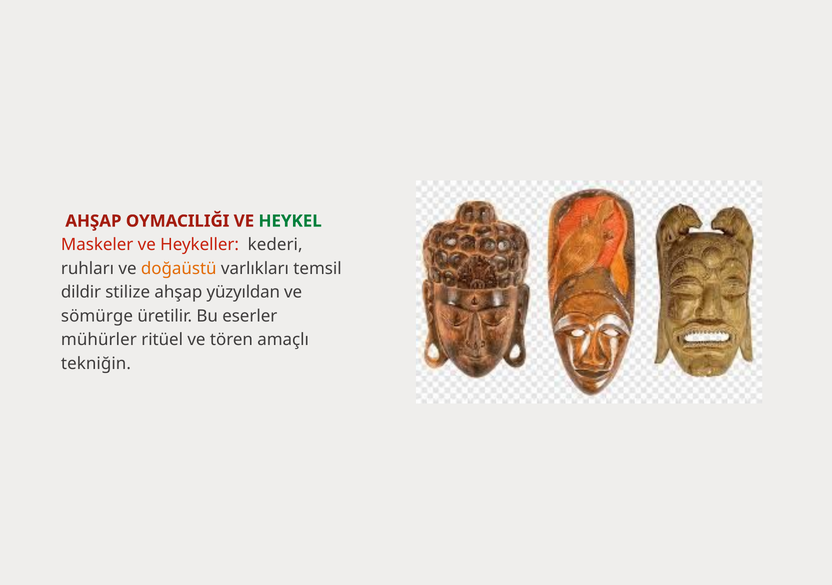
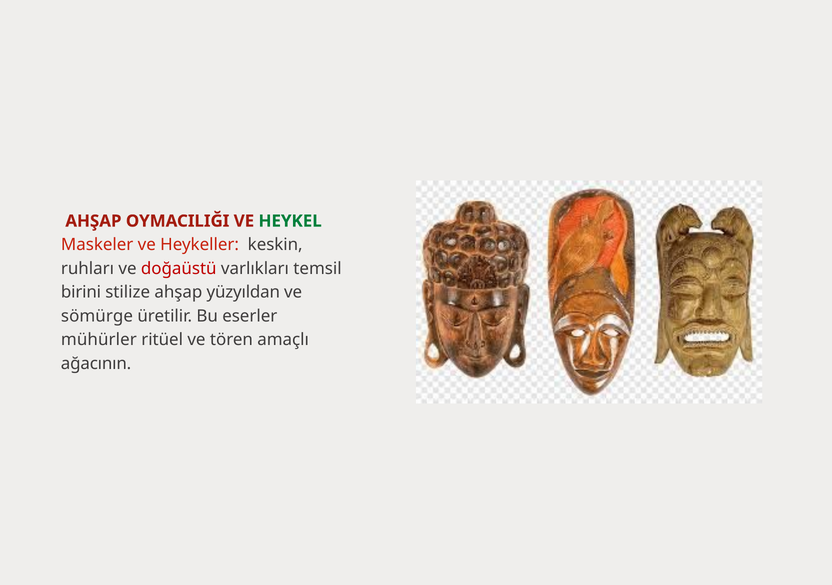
kederi: kederi -> keskin (275, 245)
doğaüstü colour: orange -> red (179, 268)
dildir: dildir -> birini (81, 292)
tekniğin: tekniğin -> ağacının (96, 363)
